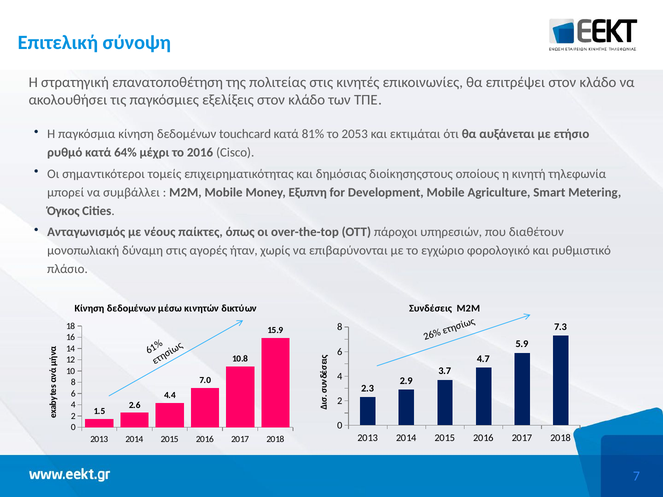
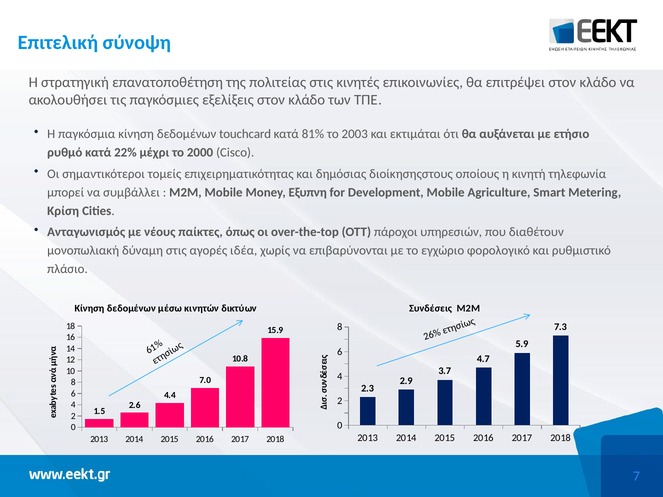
2053: 2053 -> 2003 (355, 134)
64%: 64% -> 22% (125, 153)
το 2016: 2016 -> 2000 (200, 153)
Όγκος: Όγκος -> Κρίση (63, 211)
ήταν: ήταν -> ιδέα (244, 251)
